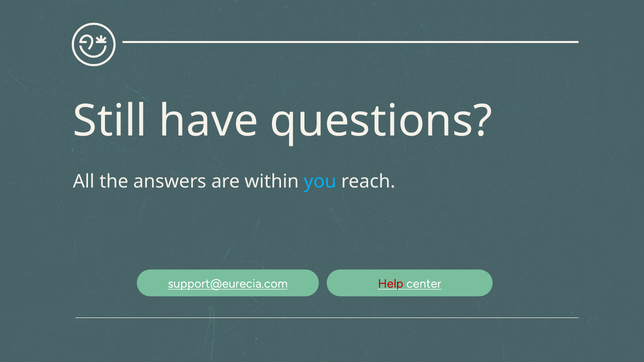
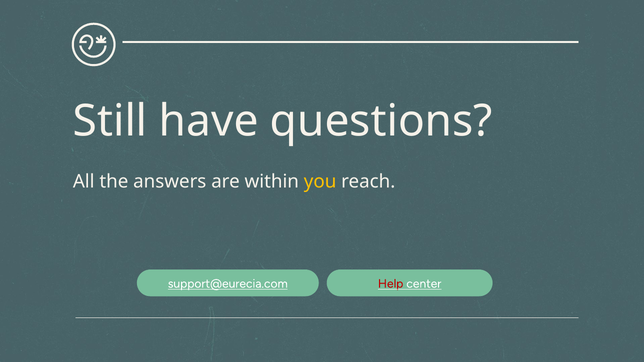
you colour: light blue -> yellow (320, 182)
